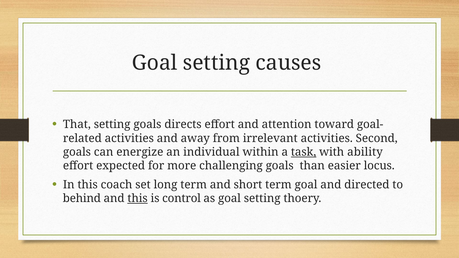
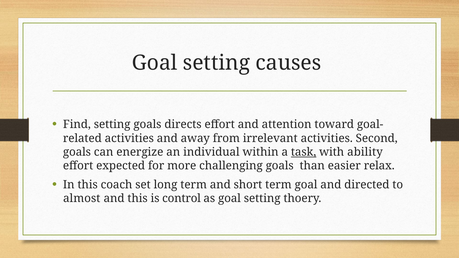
That: That -> Find (77, 125)
locus: locus -> relax (379, 166)
behind: behind -> almost (82, 199)
this underline: present -> none (138, 199)
